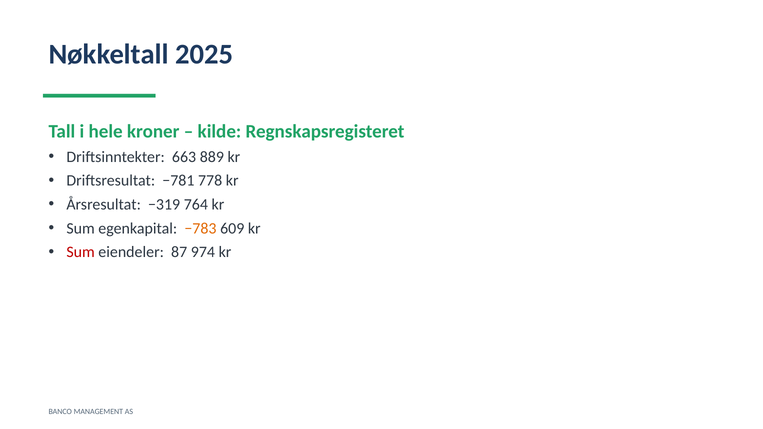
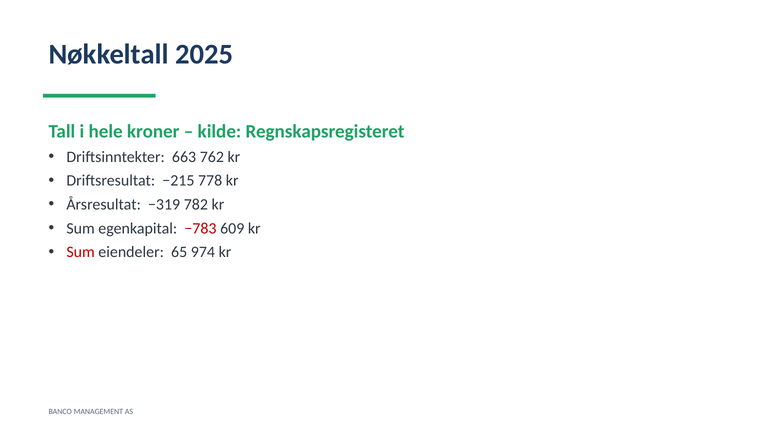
889: 889 -> 762 (212, 157)
−781: −781 -> −215 (178, 181)
764: 764 -> 782 (196, 205)
−783 colour: orange -> red (200, 228)
87: 87 -> 65 (179, 252)
